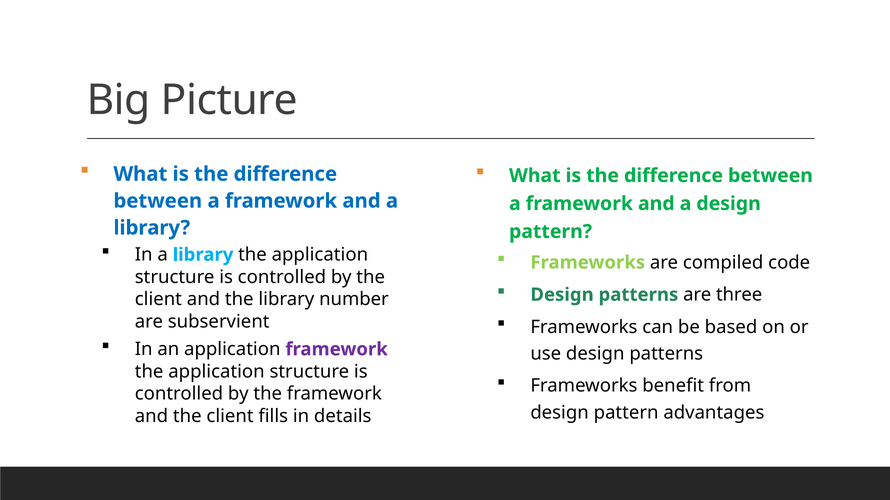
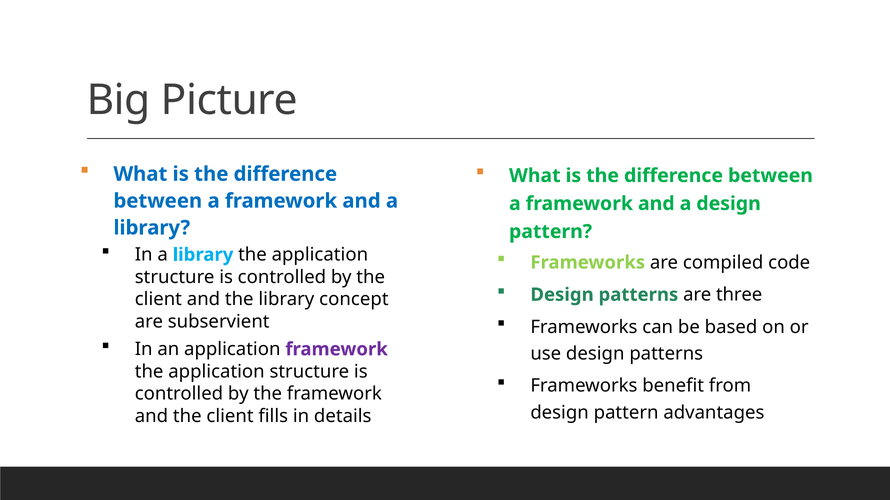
number: number -> concept (354, 300)
